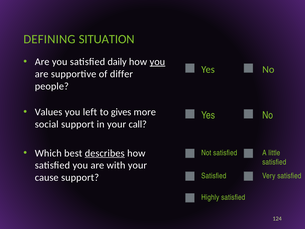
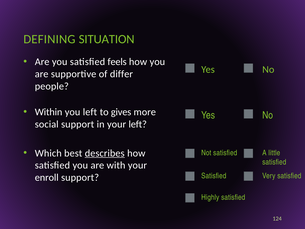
daily: daily -> feels (117, 62)
you underline: present -> none (157, 62)
Values: Values -> Within (49, 112)
your call: call -> left (138, 124)
cause: cause -> enroll (47, 177)
